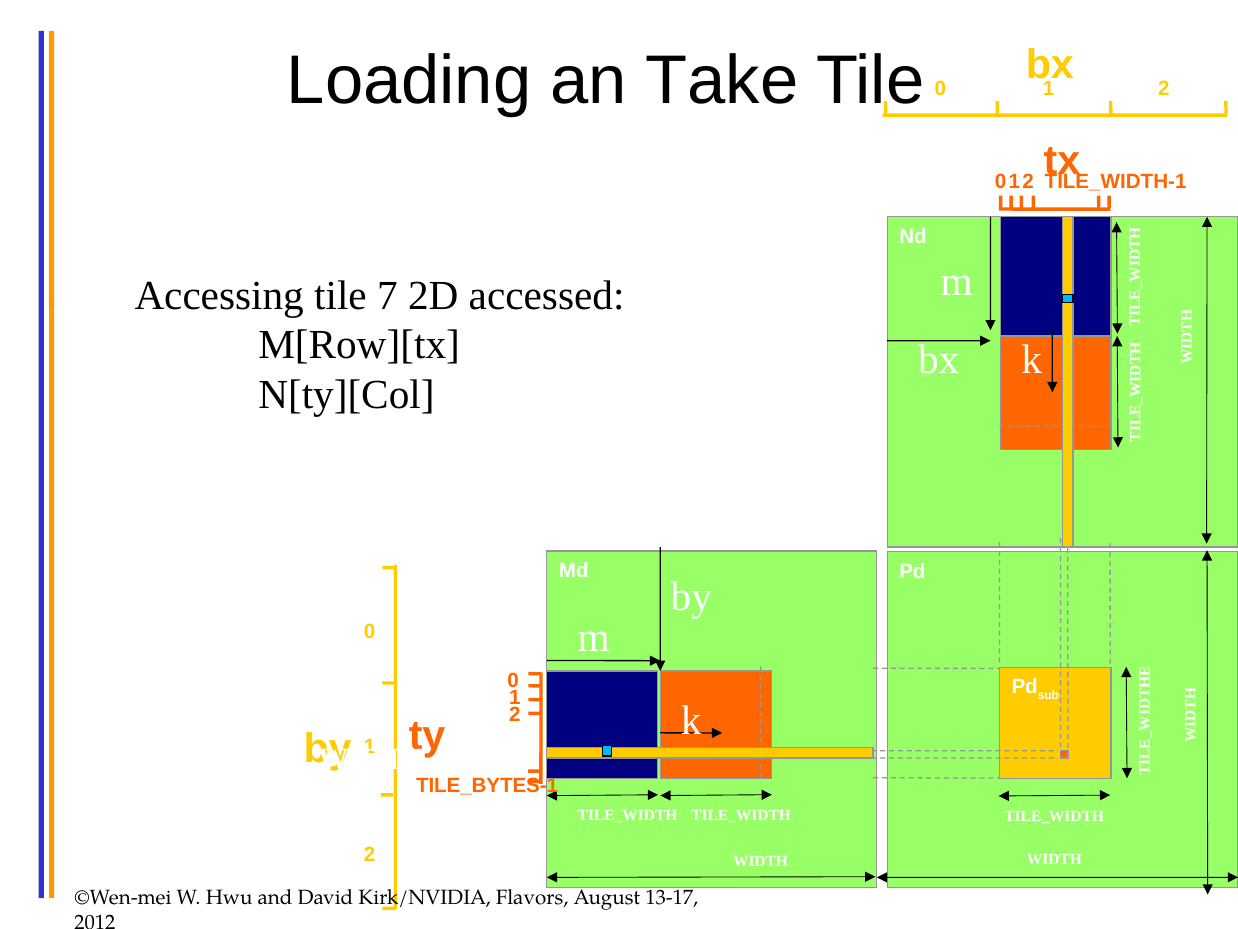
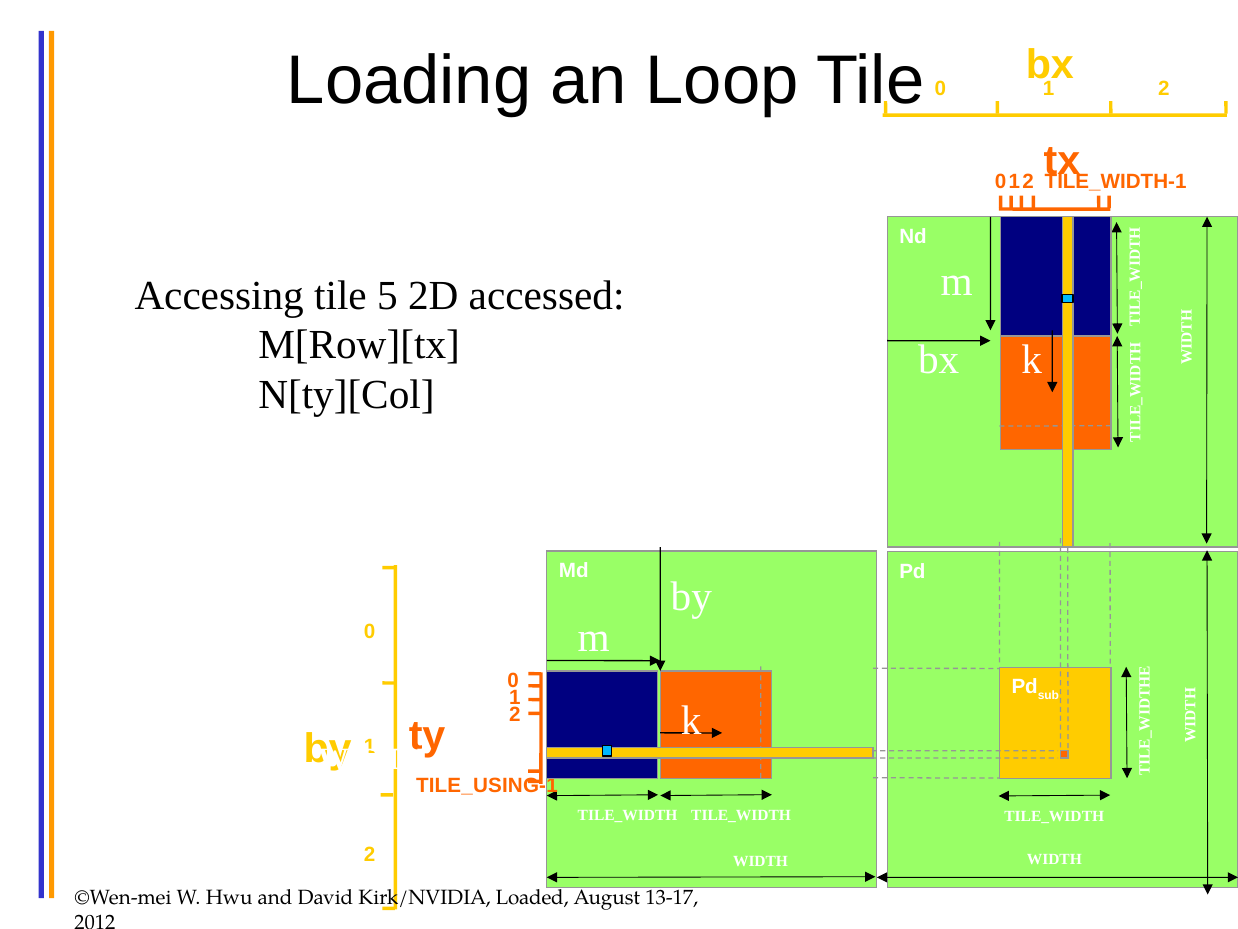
Take: Take -> Loop (722, 81)
7: 7 -> 5 (387, 295)
TILE_BYTES-1: TILE_BYTES-1 -> TILE_USING-1 (487, 785)
Flavors: Flavors -> Loaded (532, 897)
